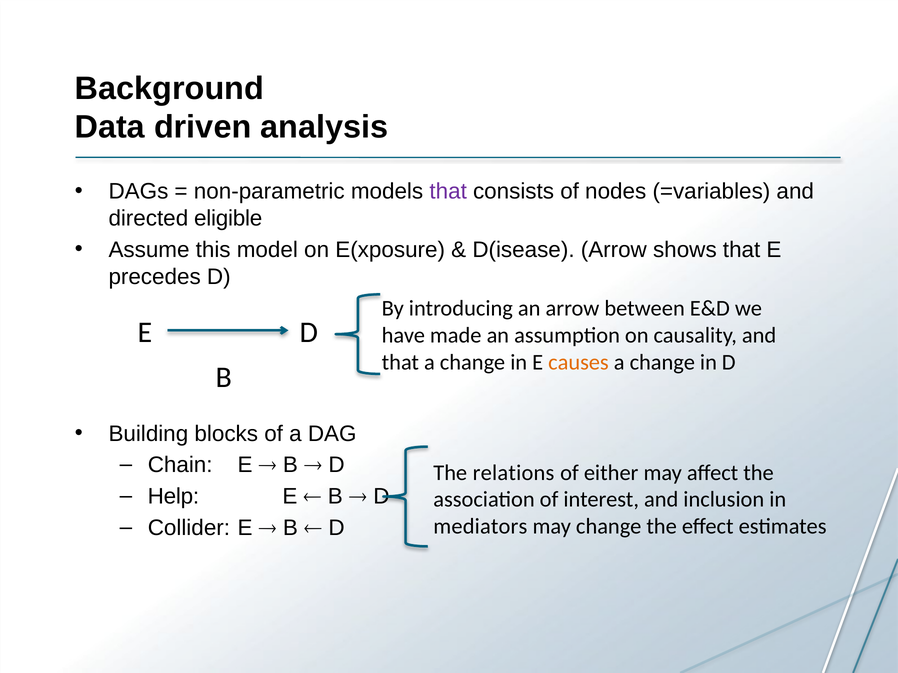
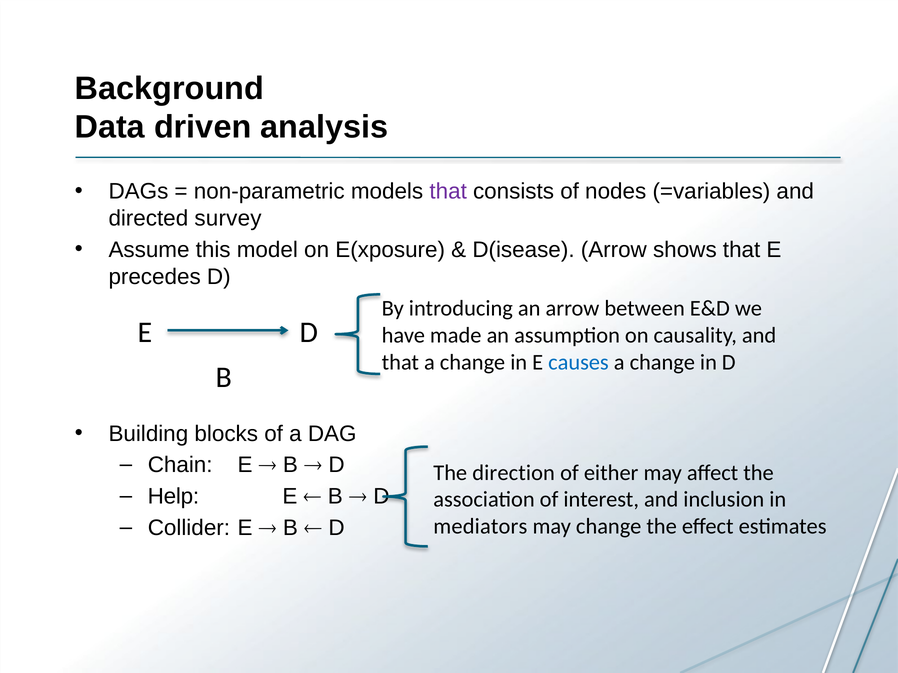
eligible: eligible -> survey (228, 218)
causes colour: orange -> blue (579, 362)
relations: relations -> direction (514, 473)
